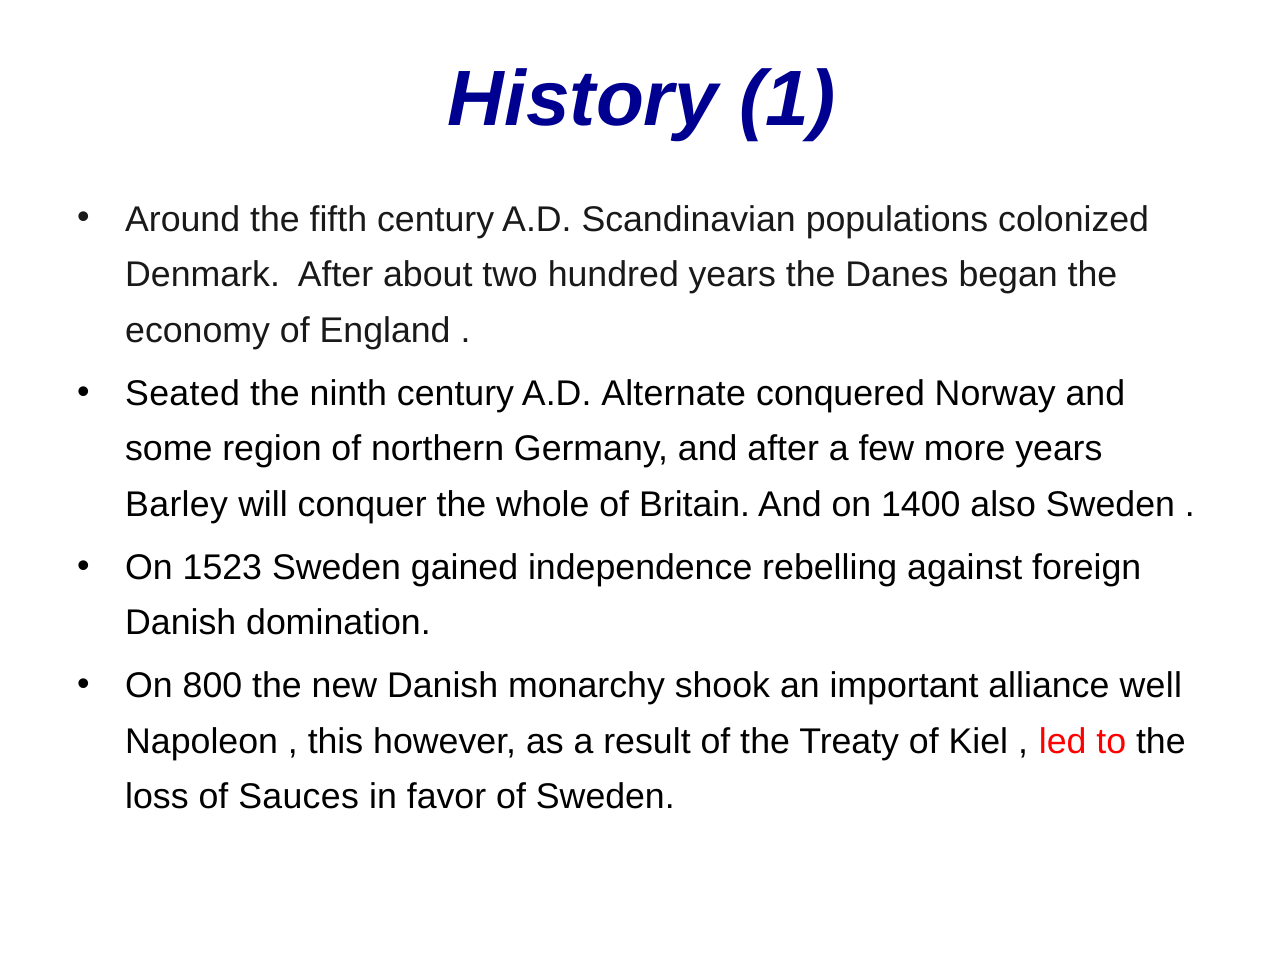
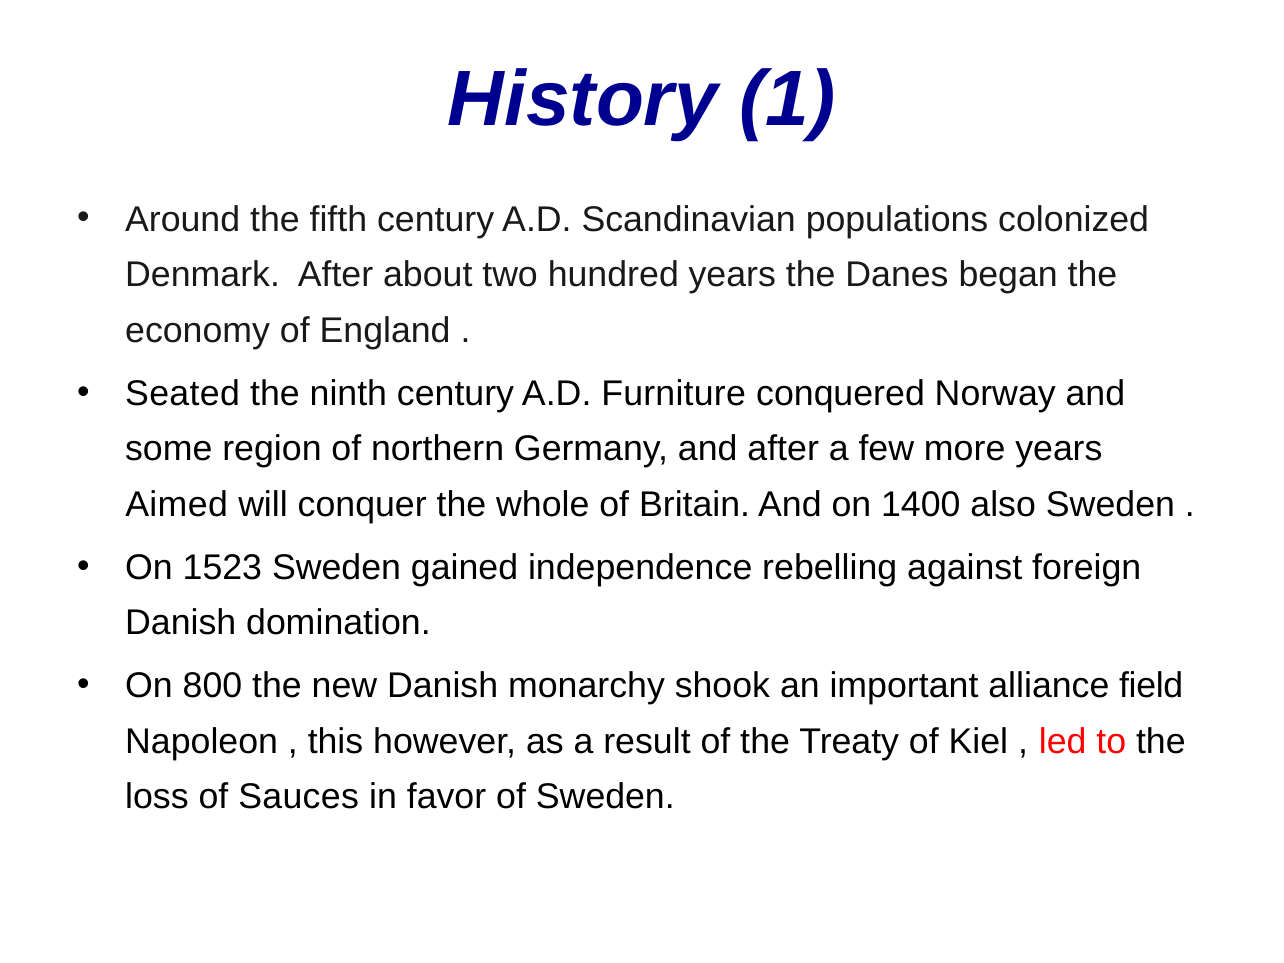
Alternate: Alternate -> Furniture (674, 393)
Barley: Barley -> Aimed (177, 505)
well: well -> field (1151, 686)
